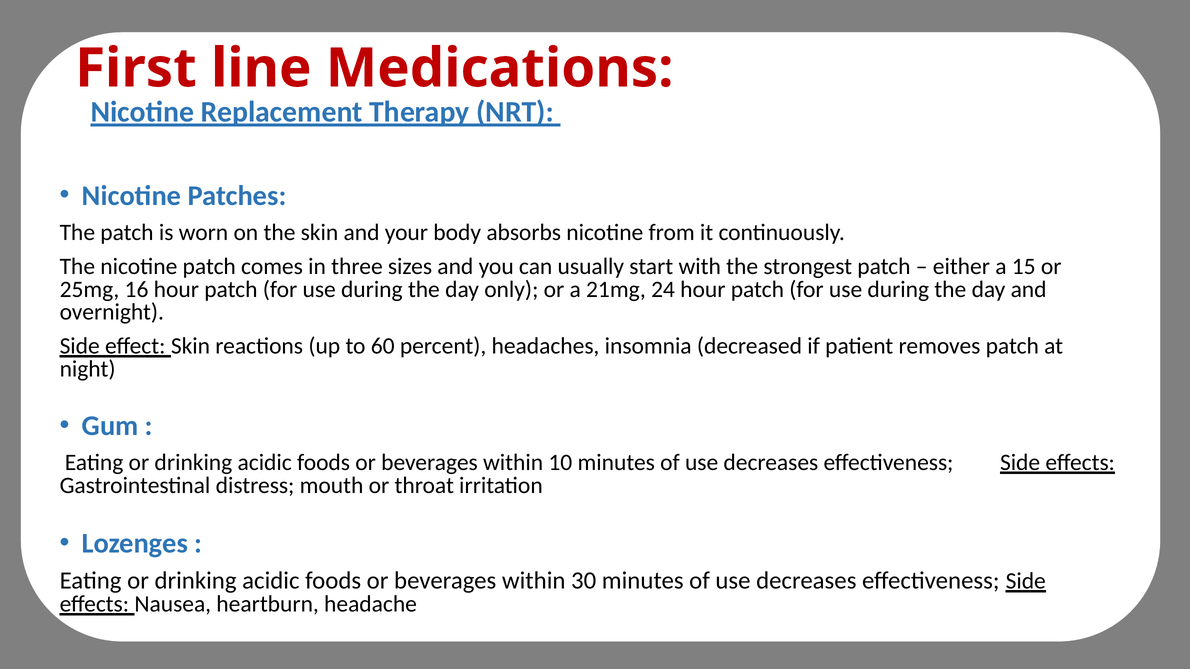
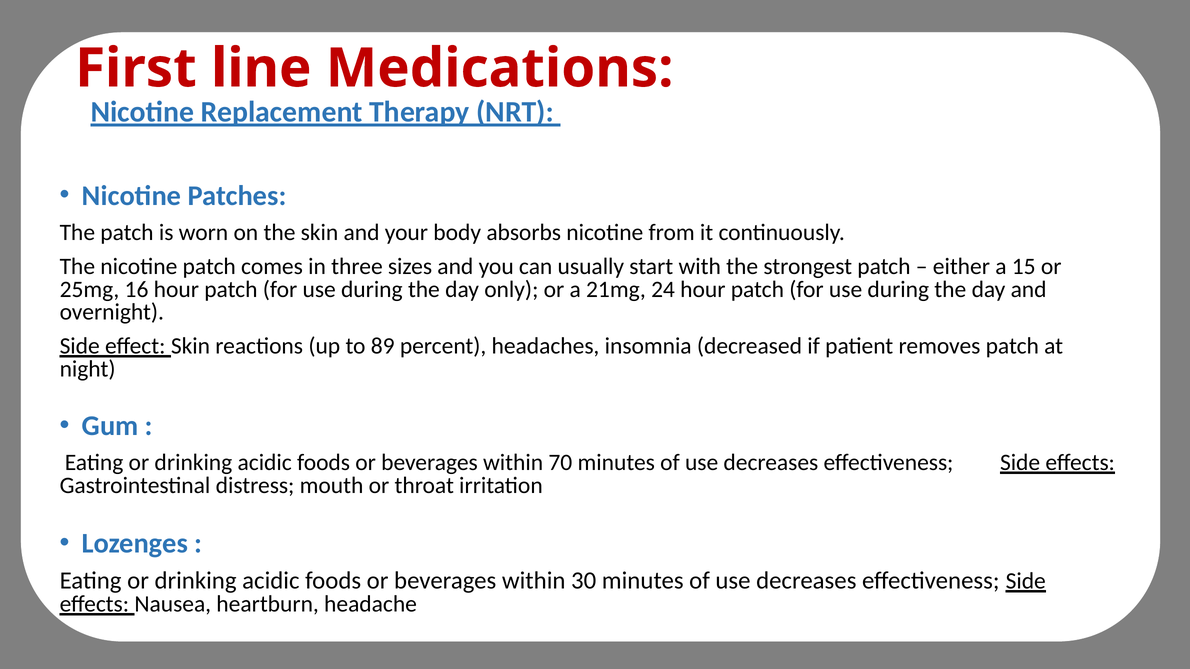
60: 60 -> 89 (383, 346)
10: 10 -> 70 (560, 463)
